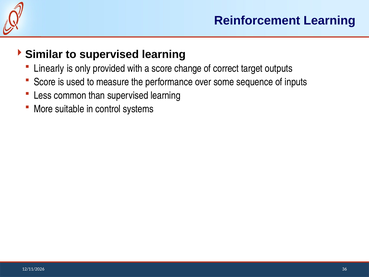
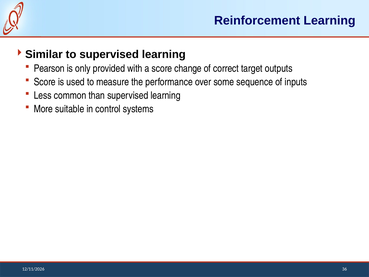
Linearly: Linearly -> Pearson (49, 68)
